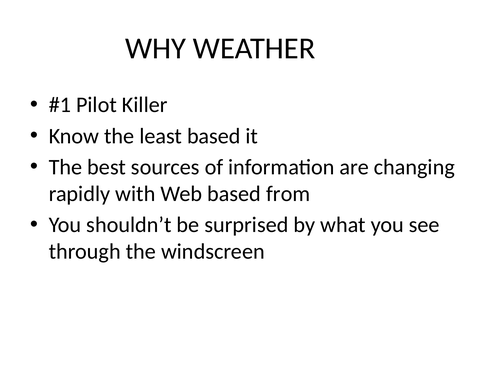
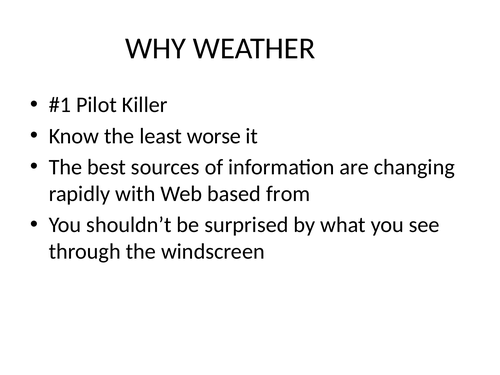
least based: based -> worse (214, 136)
